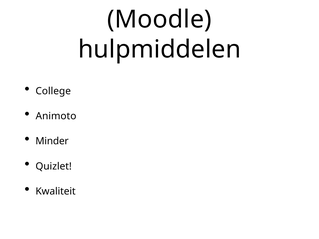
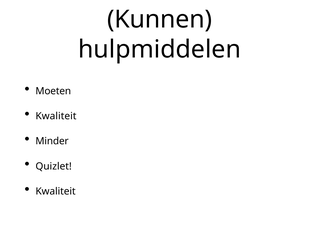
Moodle: Moodle -> Kunnen (160, 20)
College: College -> Moeten (53, 91)
Animoto: Animoto -> Kwaliteit (56, 116)
